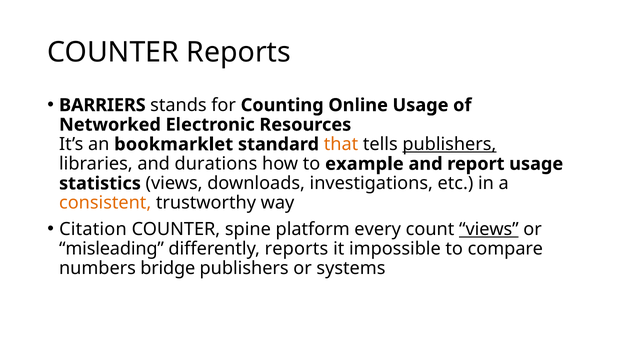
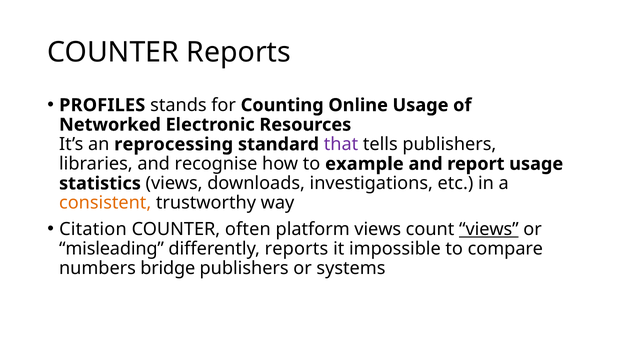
BARRIERS: BARRIERS -> PROFILES (102, 105)
bookmarklet: bookmarklet -> reprocessing (174, 144)
that colour: orange -> purple (341, 144)
publishers underline: present -> none (449, 144)
durations: durations -> recognise (216, 164)
spine: spine -> often (248, 229)
platform every: every -> views (378, 229)
